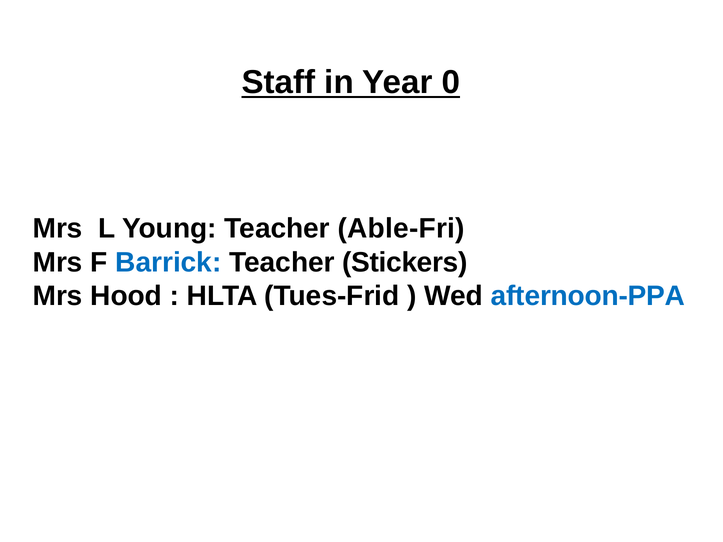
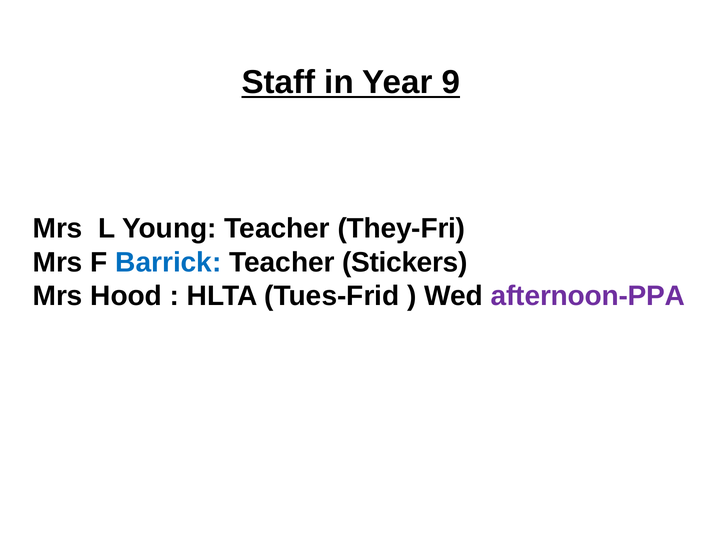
0: 0 -> 9 (451, 82)
Able-Fri: Able-Fri -> They-Fri (401, 229)
afternoon-PPA colour: blue -> purple (588, 296)
